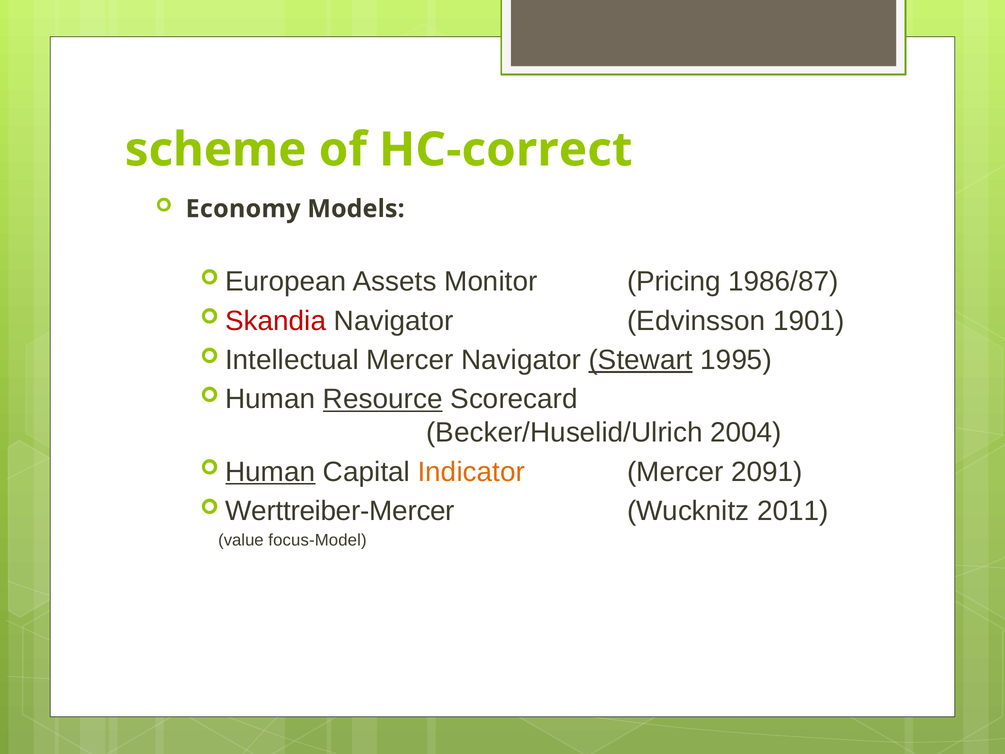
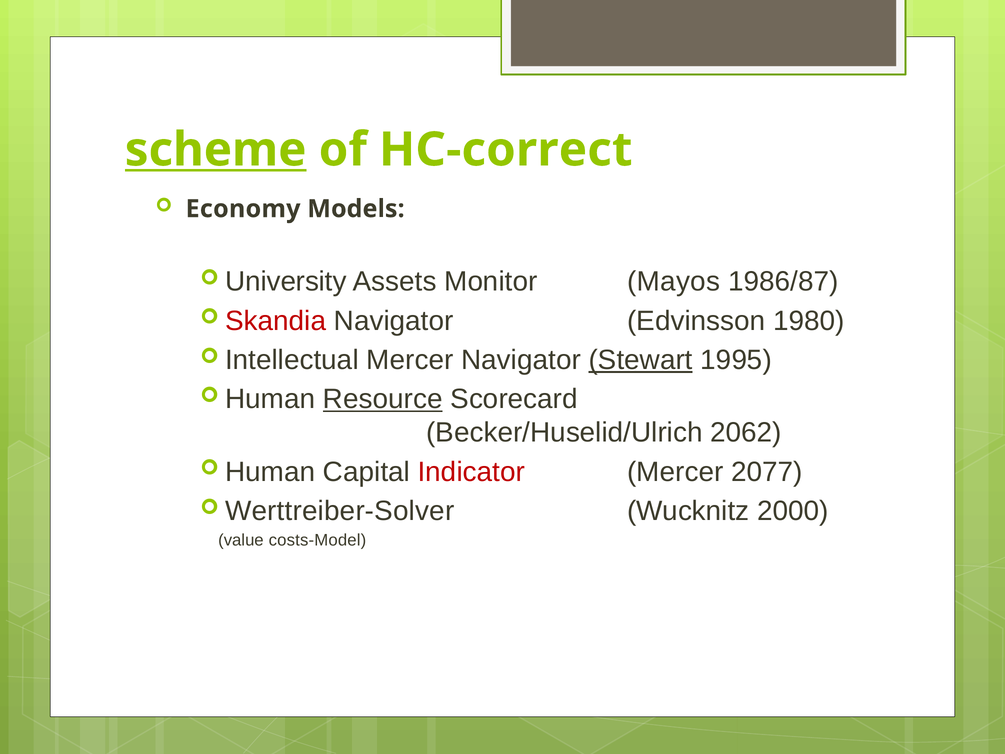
scheme underline: none -> present (216, 150)
European: European -> University (286, 282)
Pricing: Pricing -> Mayos (674, 282)
1901: 1901 -> 1980 (809, 321)
2004: 2004 -> 2062 (746, 433)
Human underline: present -> none (270, 472)
Indicator colour: orange -> red (471, 472)
2091: 2091 -> 2077 (767, 472)
Werttreiber-Mercer: Werttreiber-Mercer -> Werttreiber-Solver (340, 511)
2011: 2011 -> 2000 (793, 511)
focus-Model: focus-Model -> costs-Model (317, 540)
